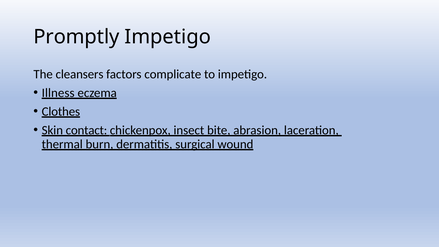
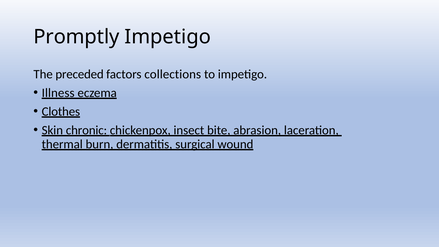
cleansers: cleansers -> preceded (80, 74)
complicate: complicate -> collections (173, 74)
contact: contact -> chronic (86, 130)
